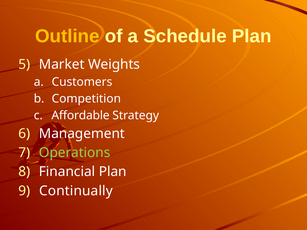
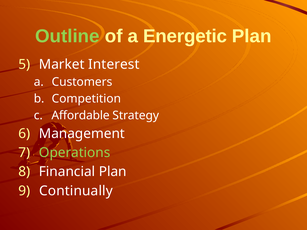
Outline colour: yellow -> light green (67, 36)
Schedule: Schedule -> Energetic (185, 36)
Weights: Weights -> Interest (114, 64)
